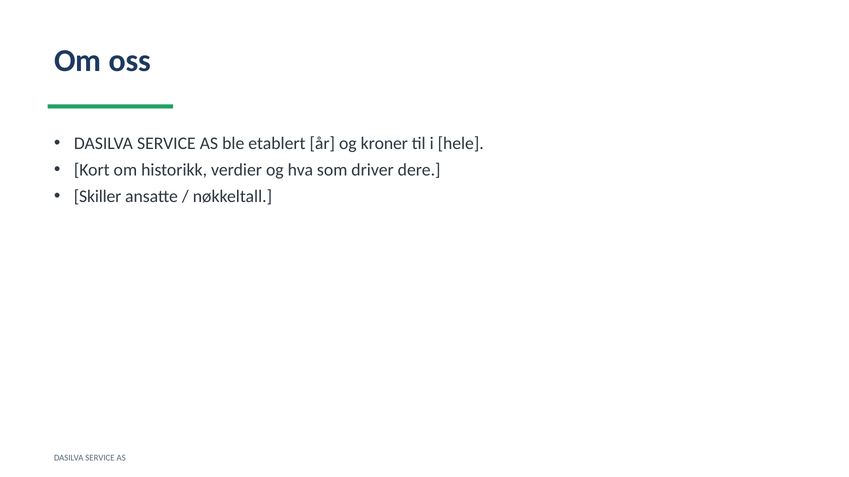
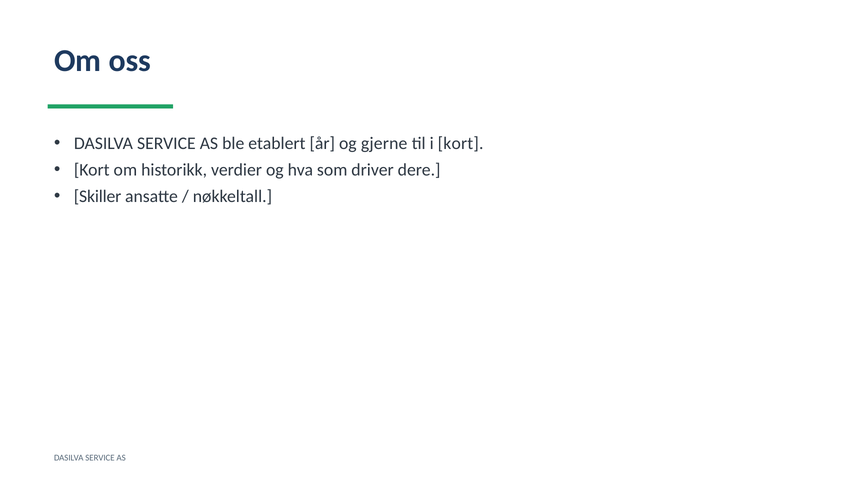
kroner: kroner -> gjerne (384, 144)
i hele: hele -> kort (461, 144)
